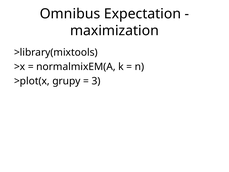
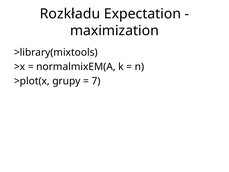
Omnibus: Omnibus -> Rozkładu (70, 14)
3: 3 -> 7 (96, 81)
